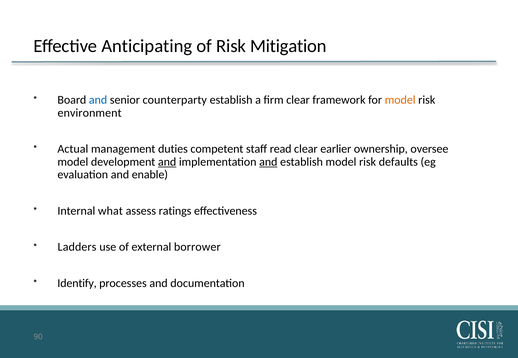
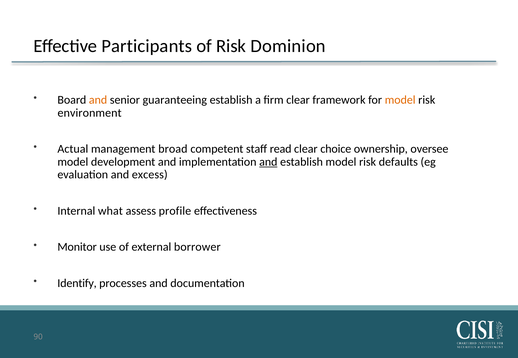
Anticipating: Anticipating -> Participants (147, 46)
Mitigation: Mitigation -> Dominion (288, 46)
and colour: blue -> orange (98, 100)
counterparty: counterparty -> guaranteeing (175, 100)
duties: duties -> broad (173, 149)
earlier: earlier -> choice (336, 149)
and underline: present -> none (167, 162)
enable: enable -> excess (150, 175)
ratings: ratings -> profile (175, 211)
Ladders: Ladders -> Monitor (77, 247)
